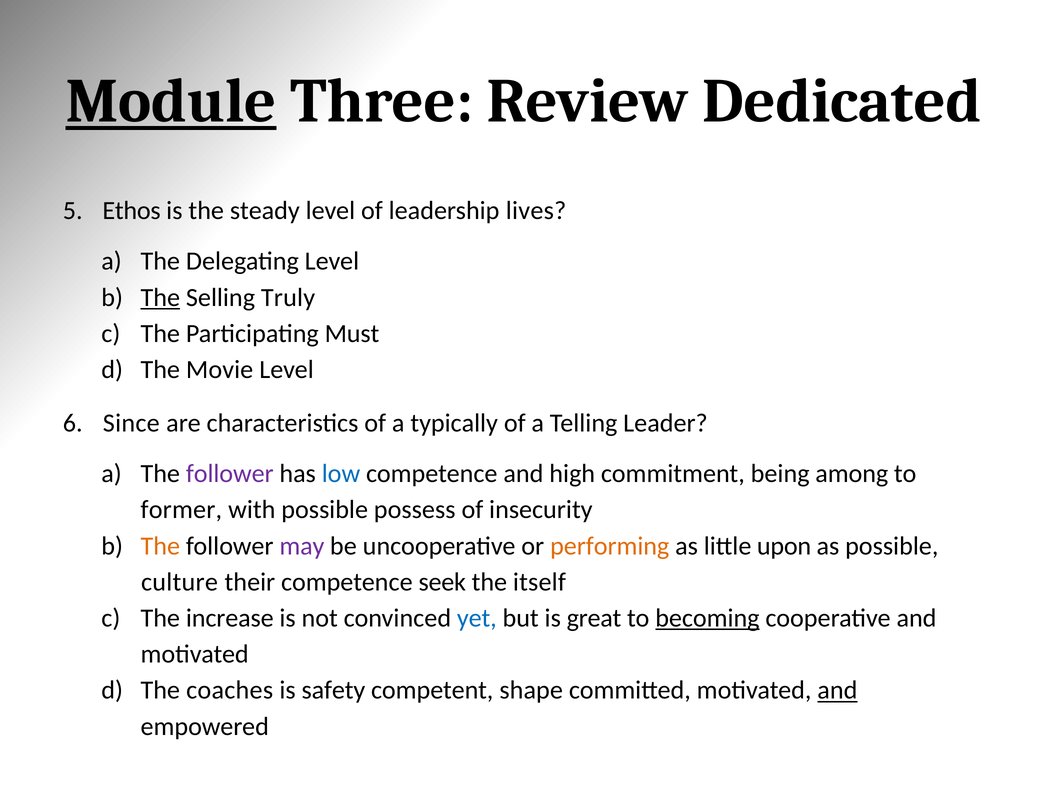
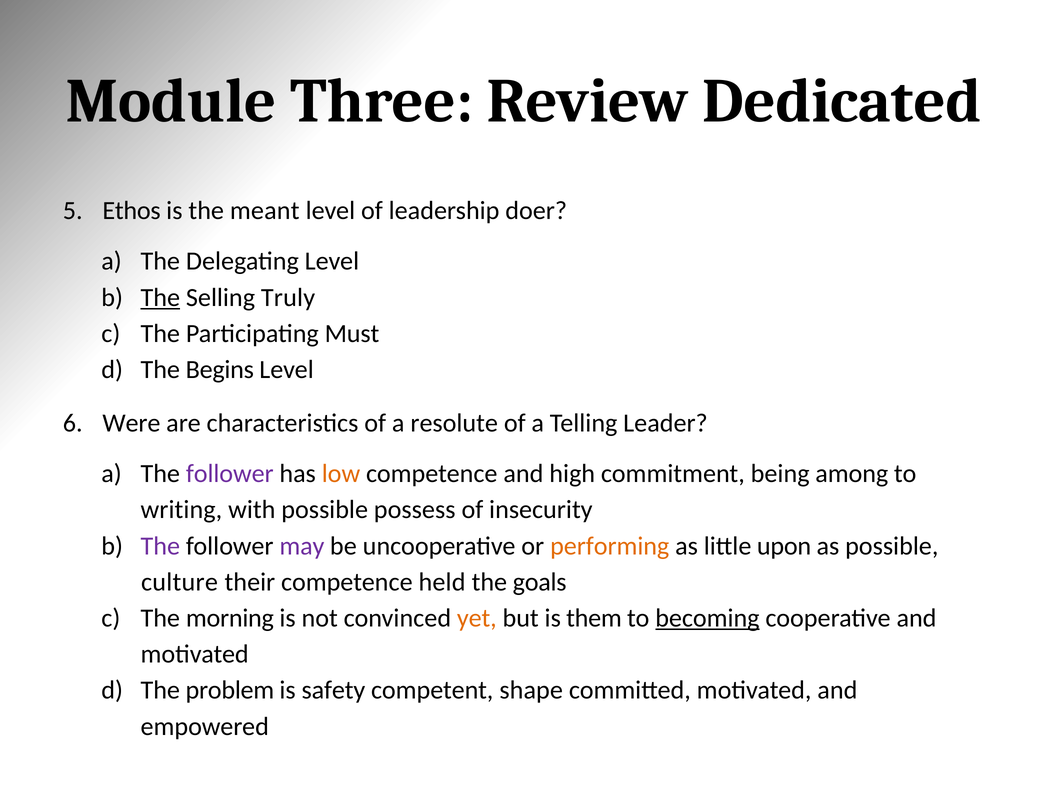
Module underline: present -> none (171, 101)
steady: steady -> meant (265, 211)
lives: lives -> doer (536, 211)
Movie: Movie -> Begins (220, 370)
Since: Since -> Were (131, 423)
typically: typically -> resolute (454, 423)
low colour: blue -> orange (341, 474)
former: former -> writing (181, 510)
The colour: orange -> purple (160, 546)
seek: seek -> held (442, 582)
itself: itself -> goals (540, 582)
increase: increase -> morning (230, 618)
yet colour: blue -> orange (477, 618)
great: great -> them (594, 618)
coaches: coaches -> problem (230, 691)
and underline: present -> none (837, 691)
